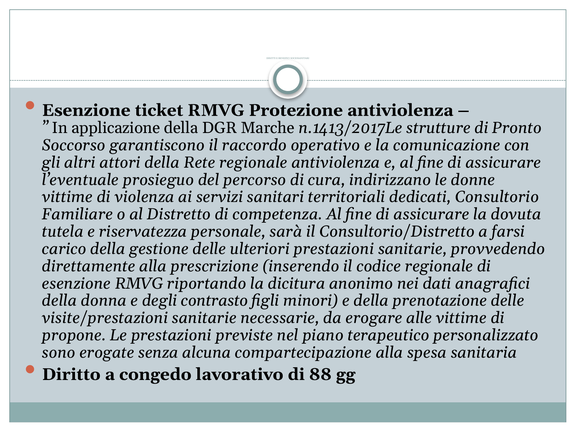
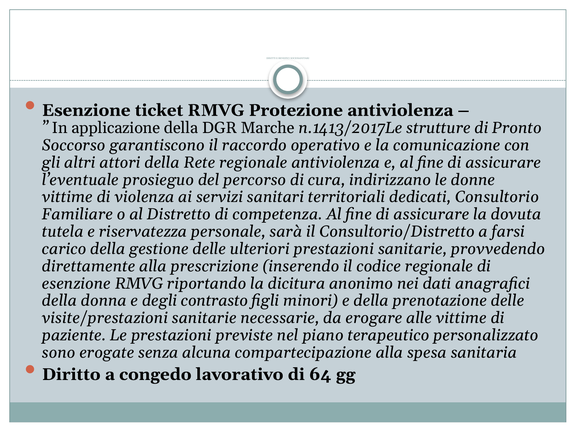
propone: propone -> paziente (74, 335)
88: 88 -> 64 (320, 374)
